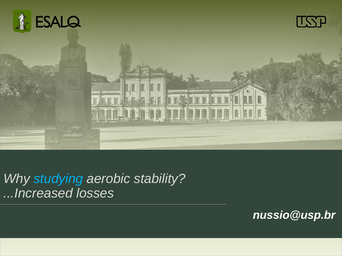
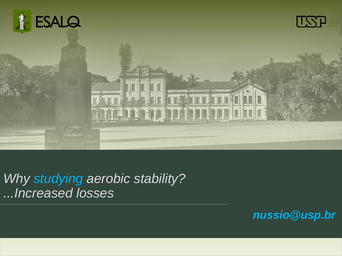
nussio@usp.br colour: white -> light blue (294, 216)
